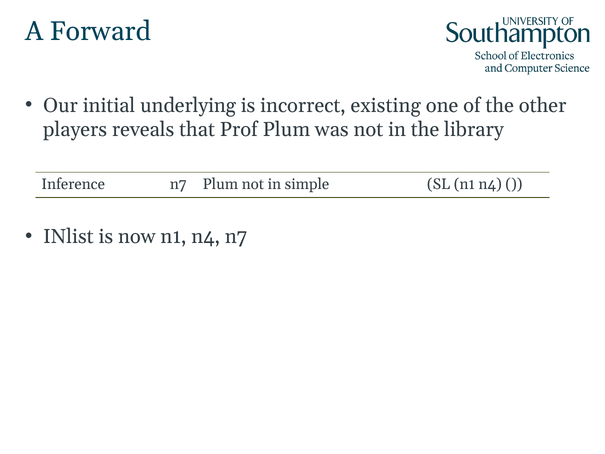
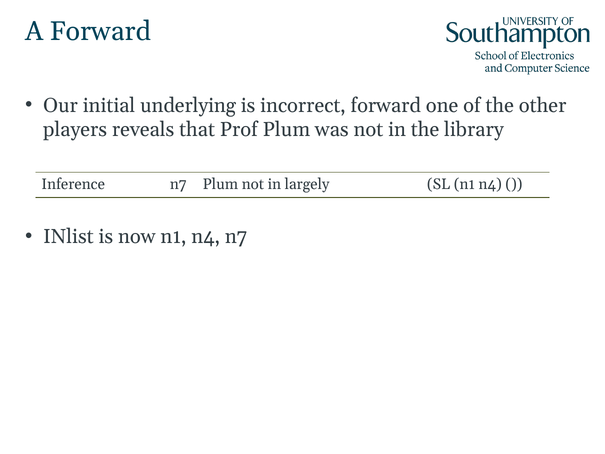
incorrect existing: existing -> forward (386, 105)
simple: simple -> largely (307, 184)
